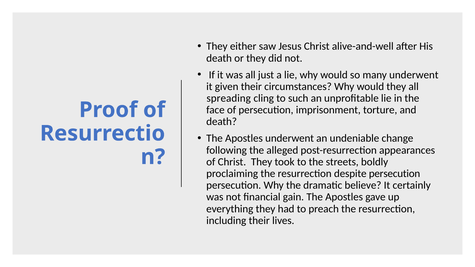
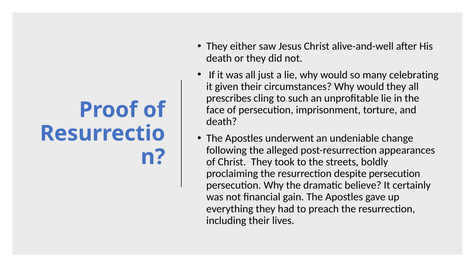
many underwent: underwent -> celebrating (414, 75)
spreading: spreading -> prescribes (229, 98)
